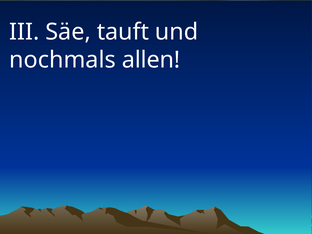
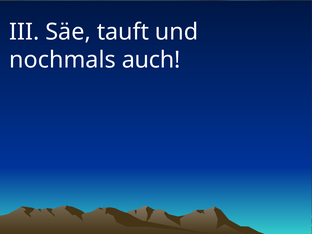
allen: allen -> auch (151, 60)
